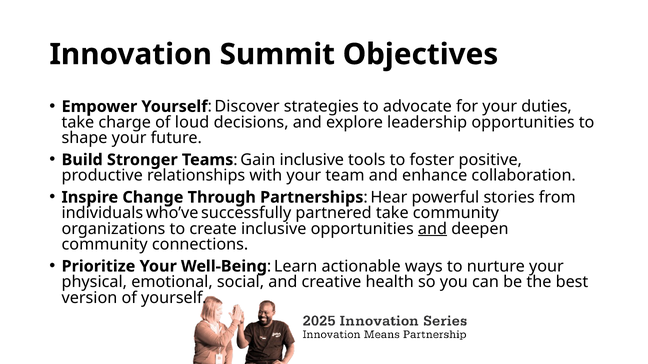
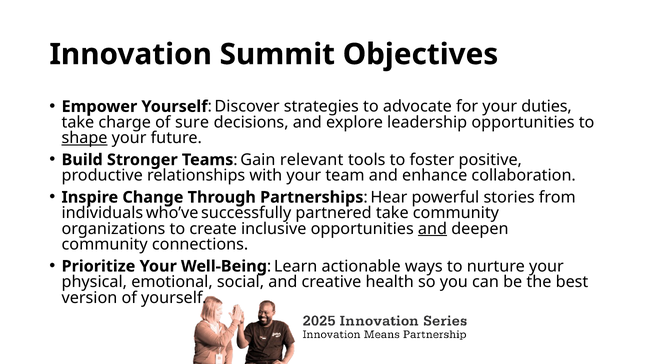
loud: loud -> sure (192, 122)
shape underline: none -> present (85, 138)
Gain inclusive: inclusive -> relevant (312, 160)
